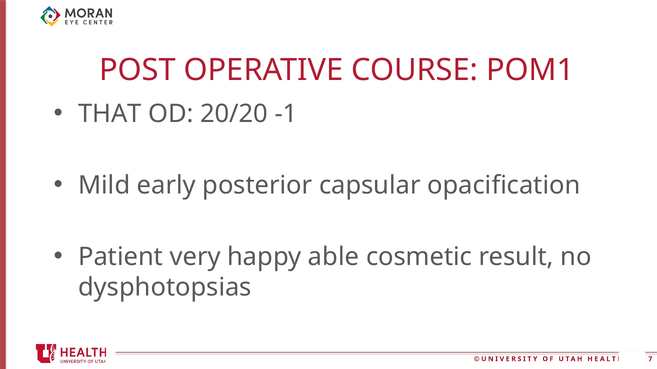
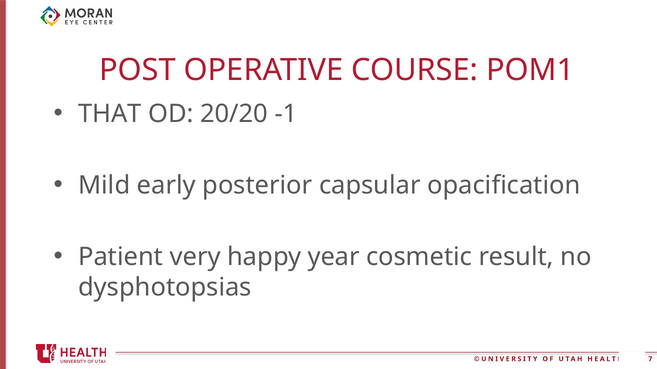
able: able -> year (334, 257)
